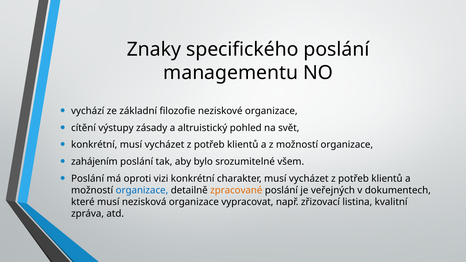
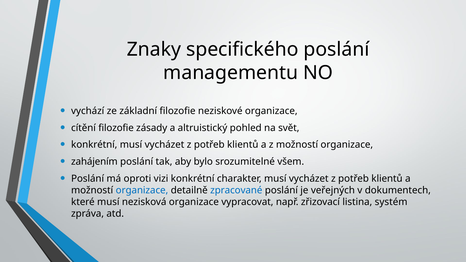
cítění výstupy: výstupy -> filozofie (116, 128)
zpracované colour: orange -> blue (236, 190)
kvalitní: kvalitní -> systém (391, 202)
